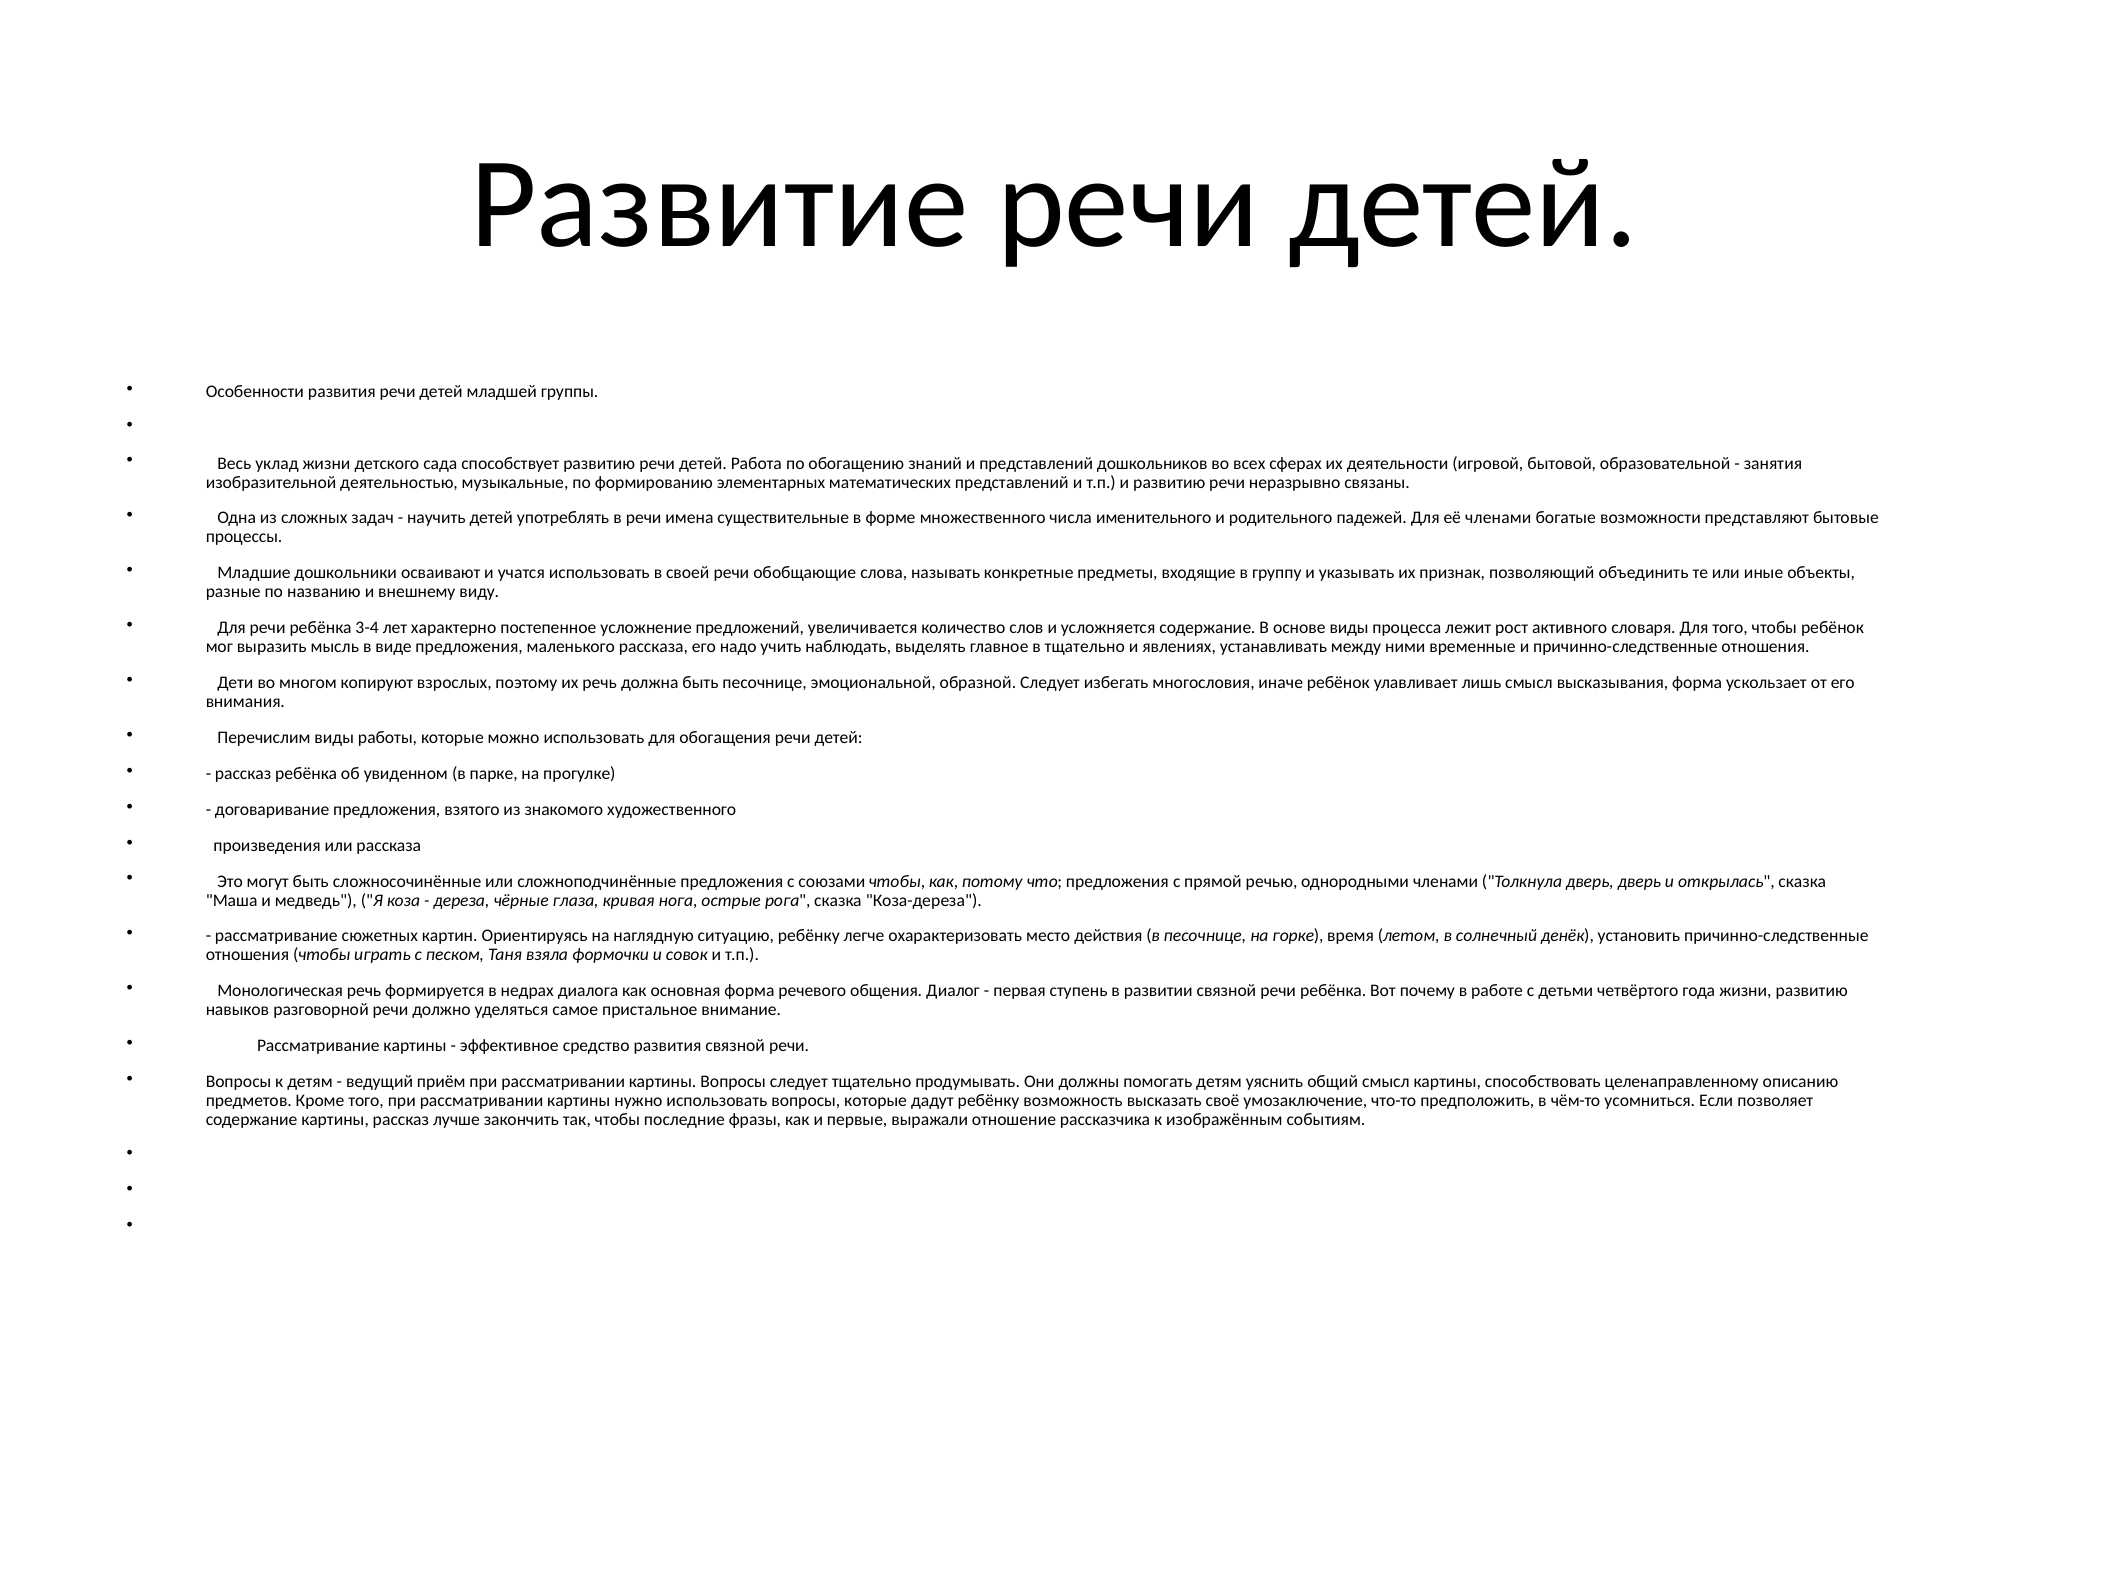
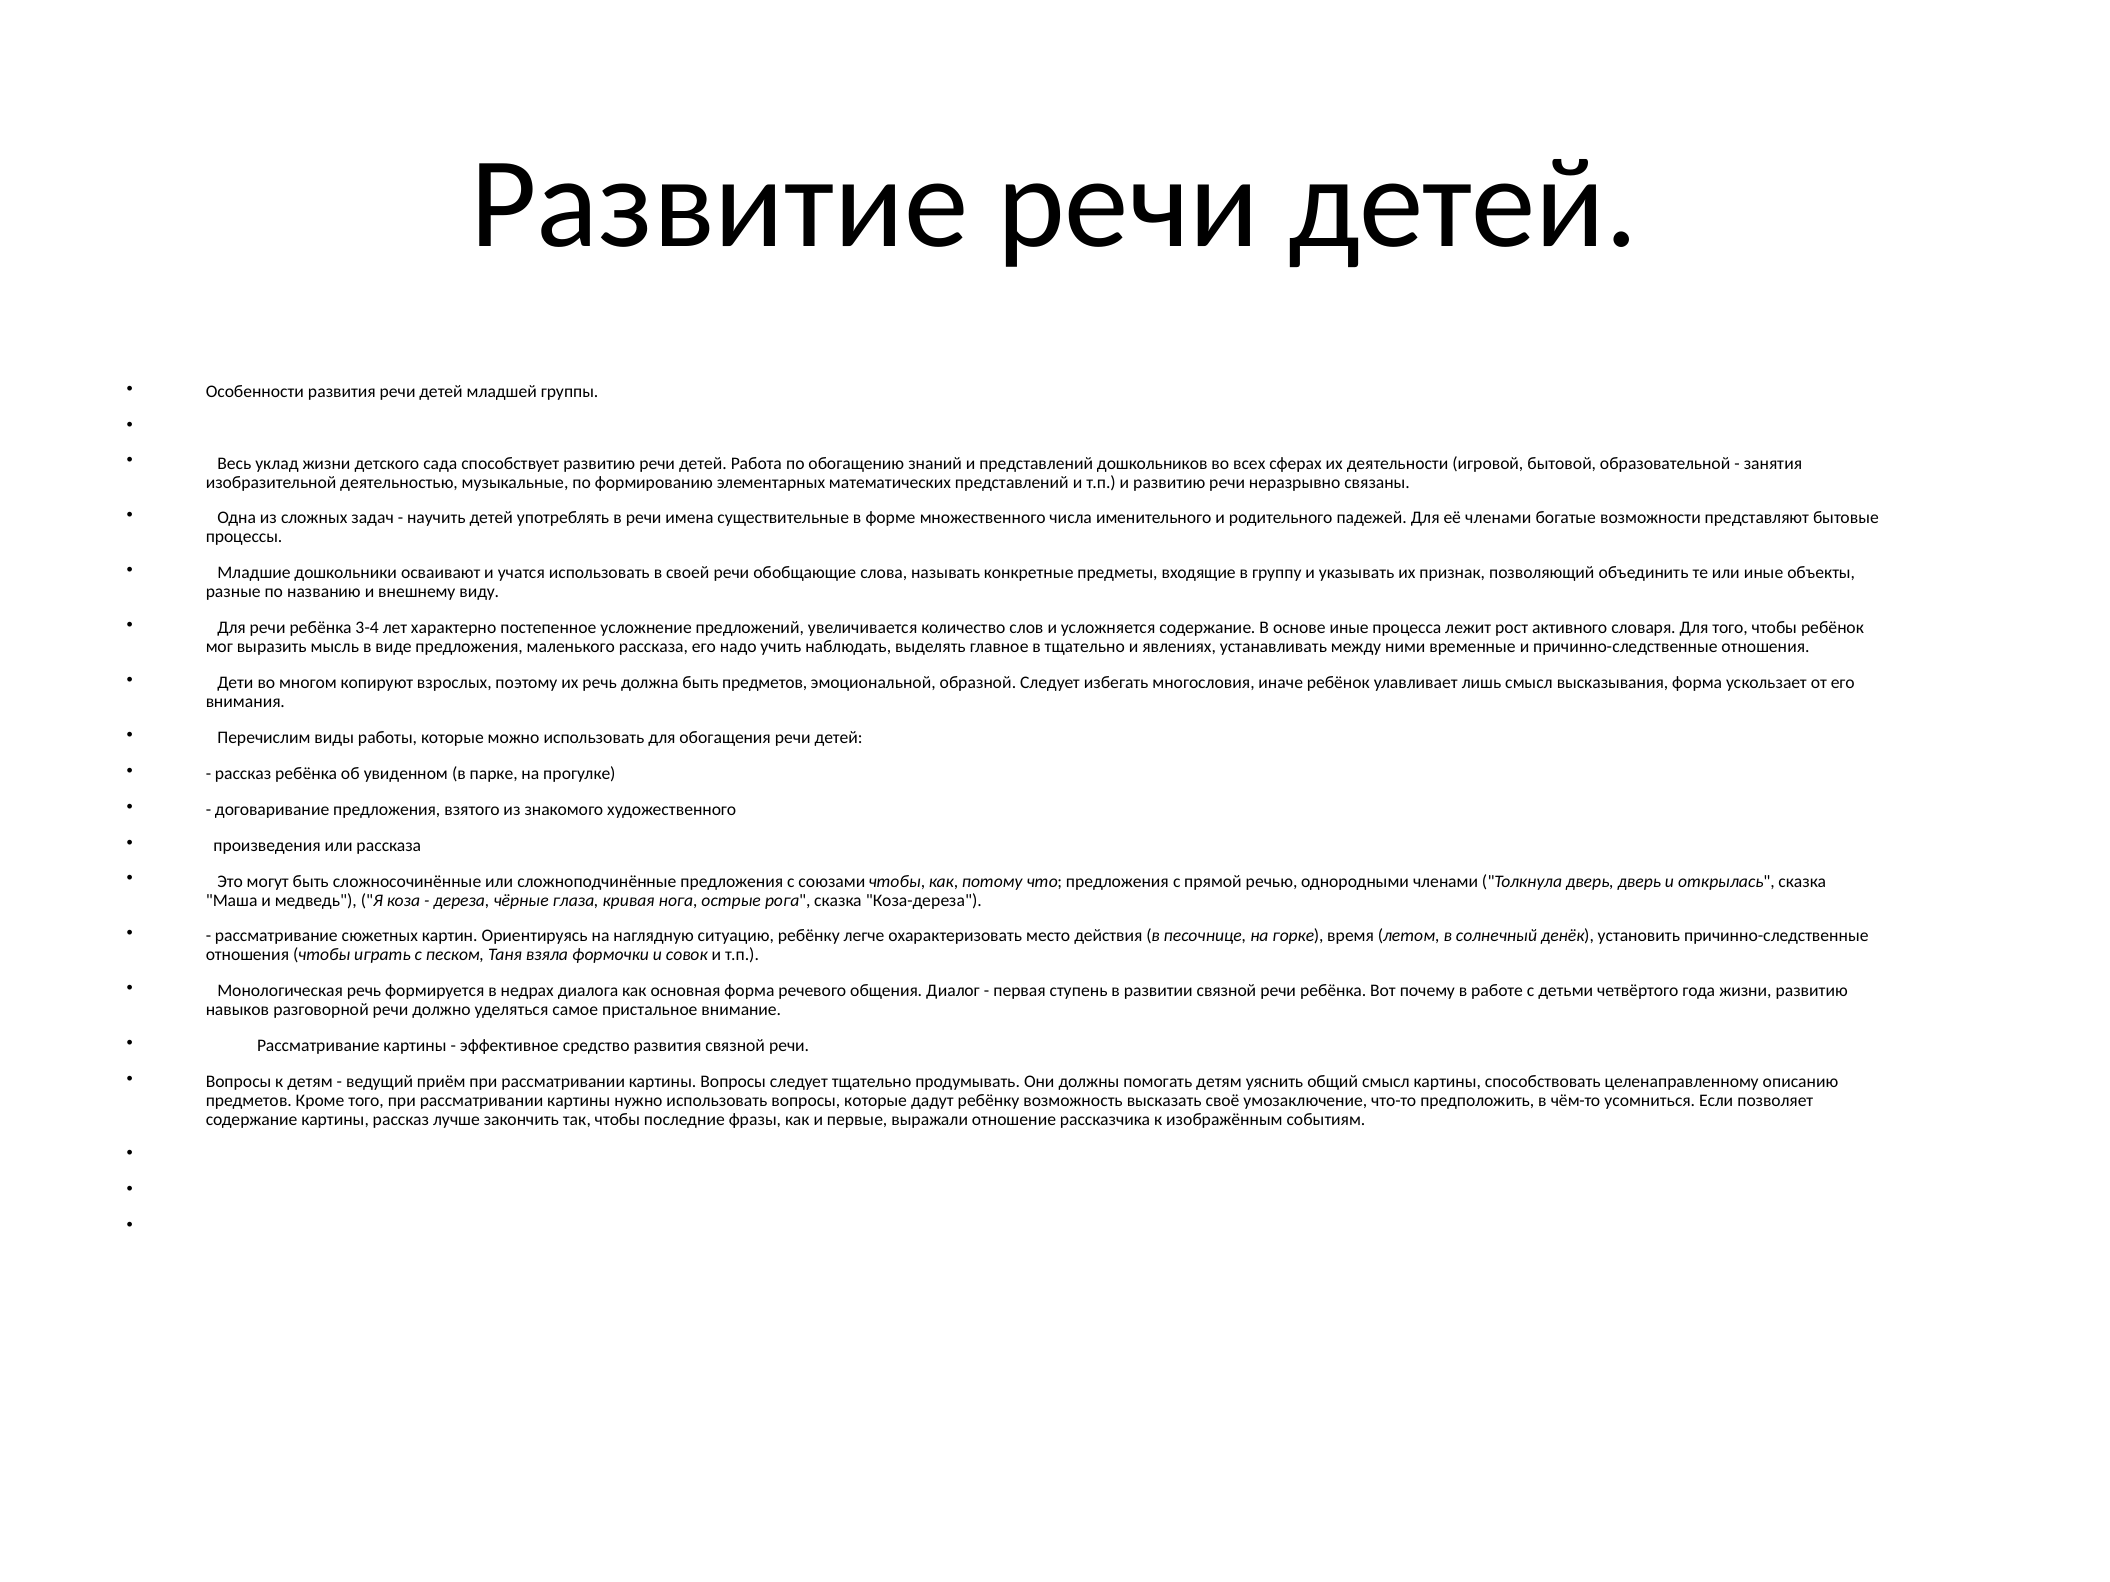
основе виды: виды -> иные (1349, 628)
быть песочнице: песочнице -> предметов (765, 683)
